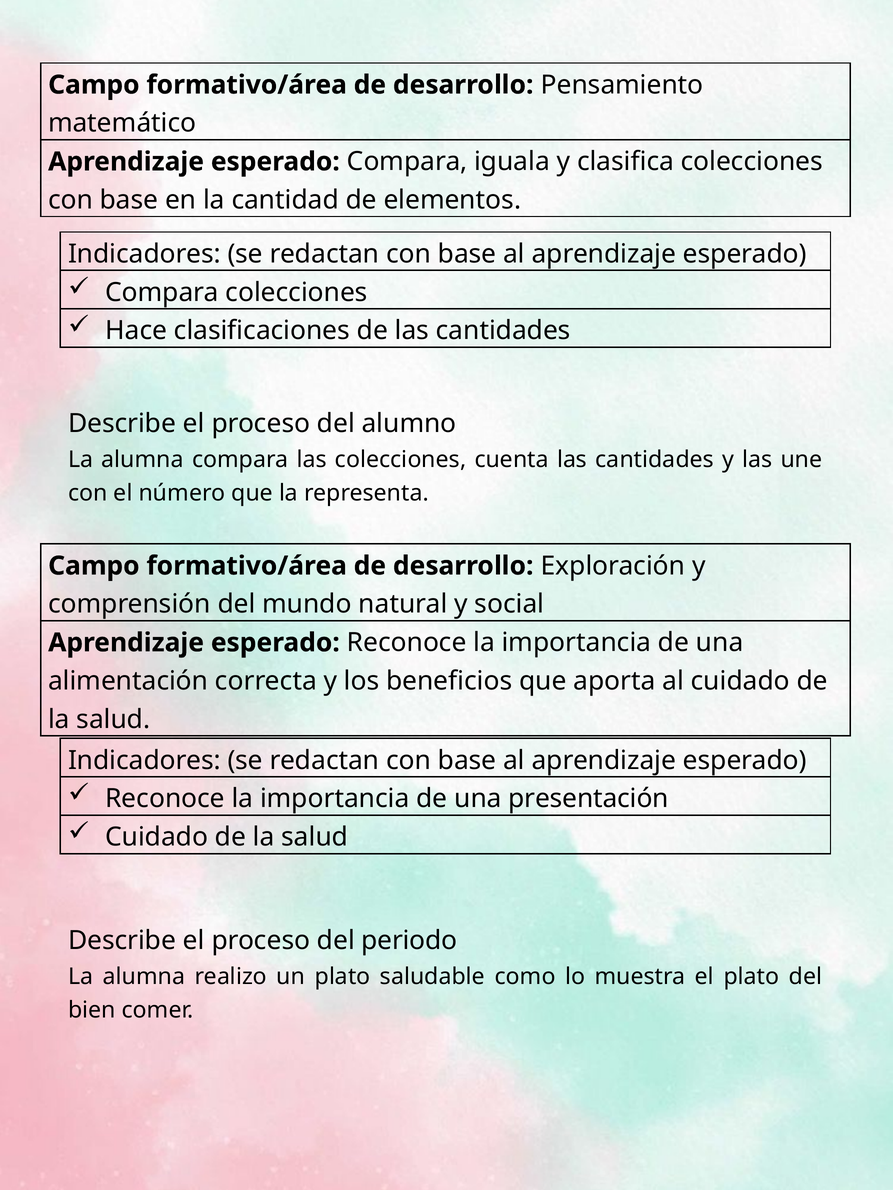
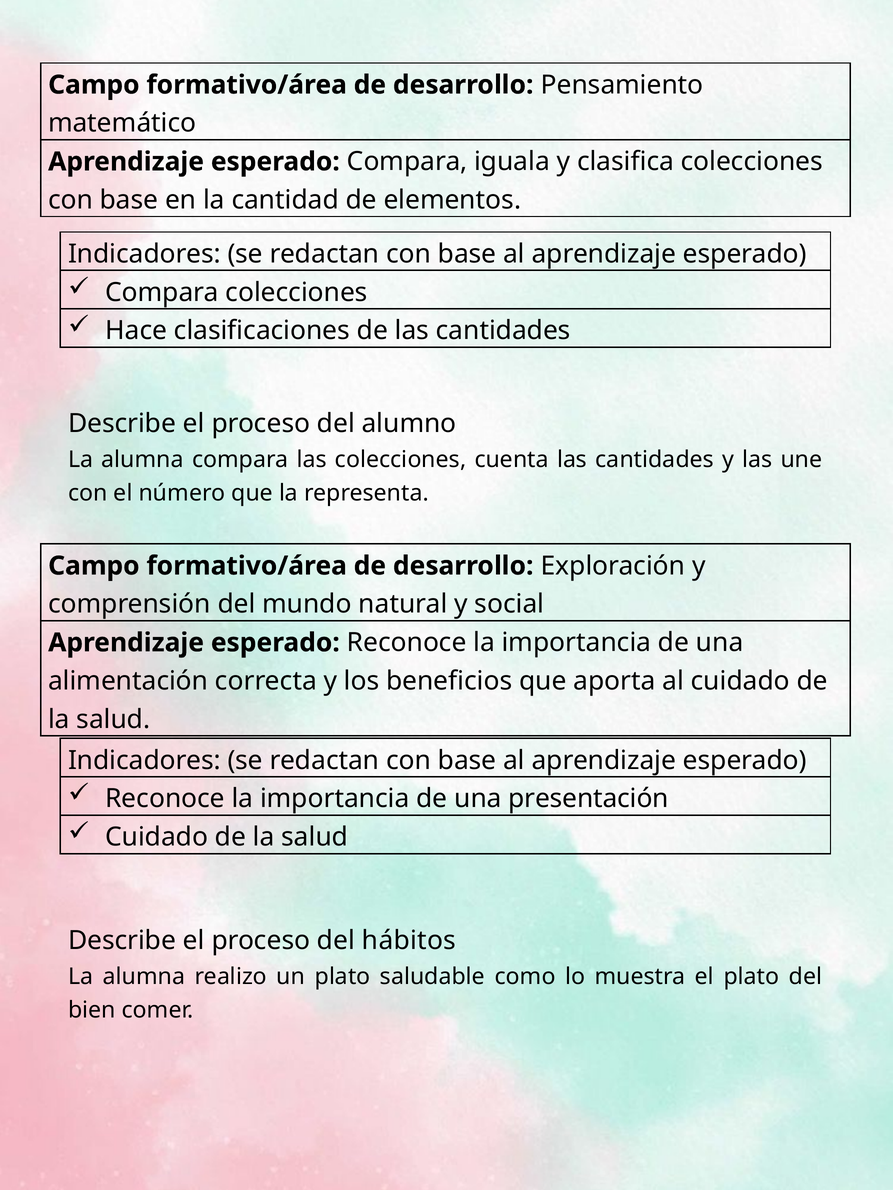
periodo: periodo -> hábitos (409, 941)
